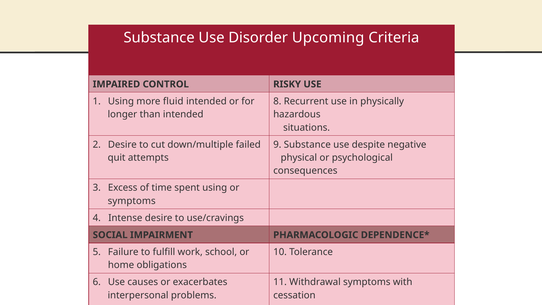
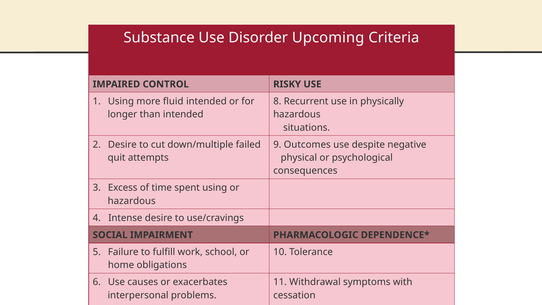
9 Substance: Substance -> Outcomes (307, 144)
symptoms: symptoms -> hazardous (132, 201)
